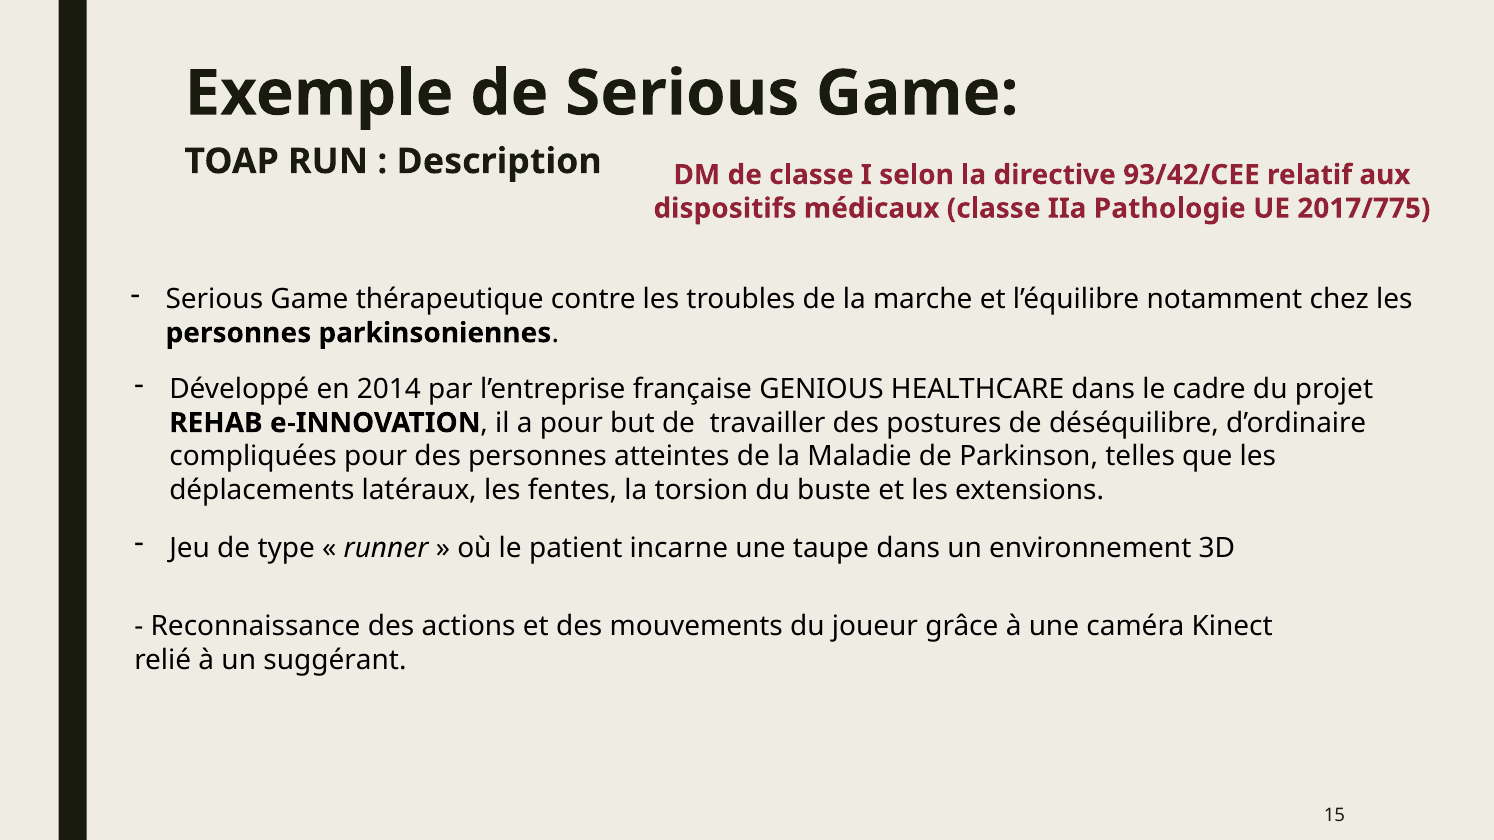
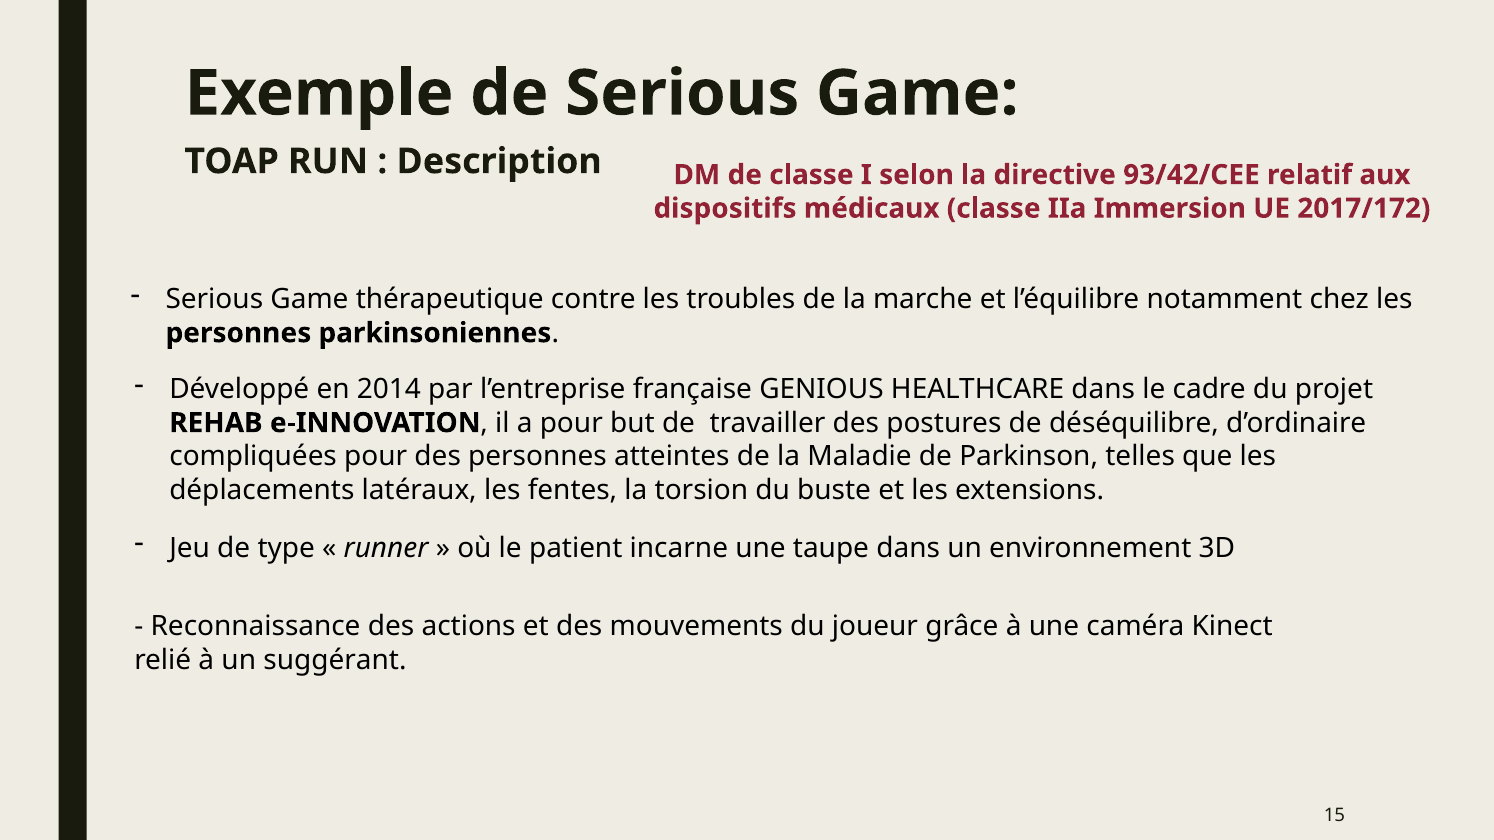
Pathologie: Pathologie -> Immersion (1170, 209)
2017/775: 2017/775 -> 2017/172 (1364, 209)
